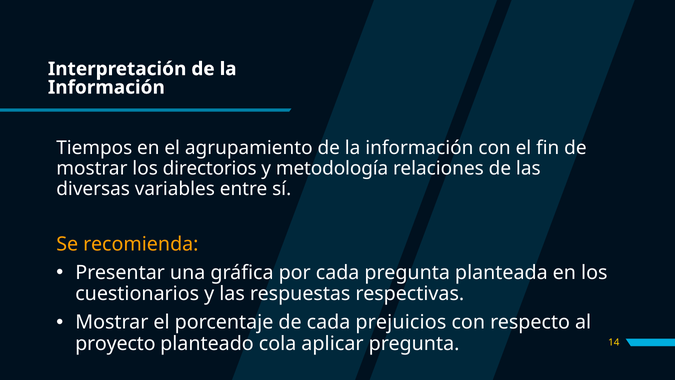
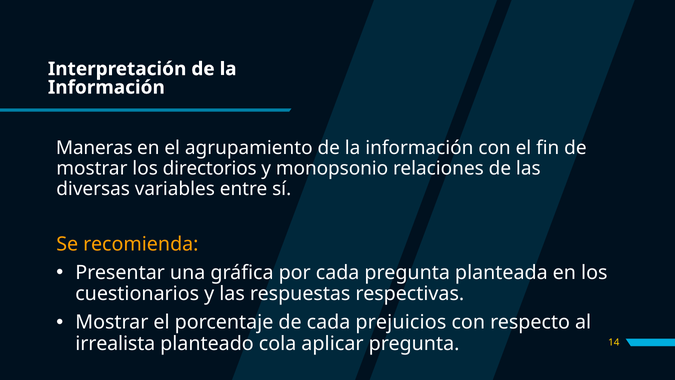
Tiempos: Tiempos -> Maneras (94, 148)
metodología: metodología -> monopsonio (332, 168)
proyecto: proyecto -> irrealista (115, 343)
